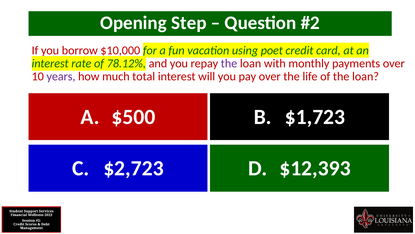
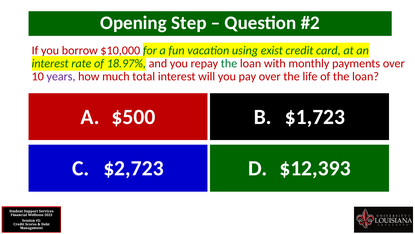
poet: poet -> exist (272, 50)
78.12%: 78.12% -> 18.97% (126, 63)
the colour: purple -> green (229, 63)
